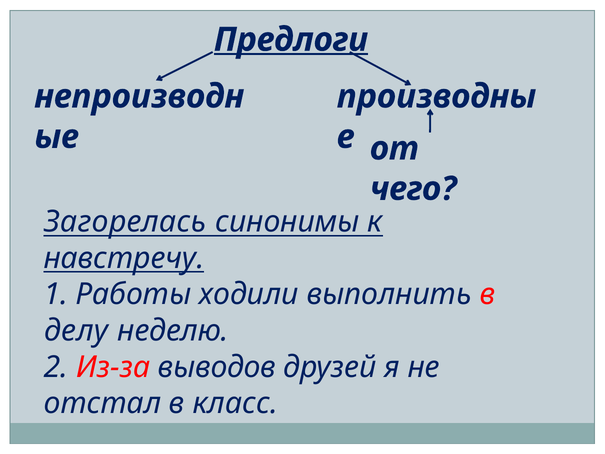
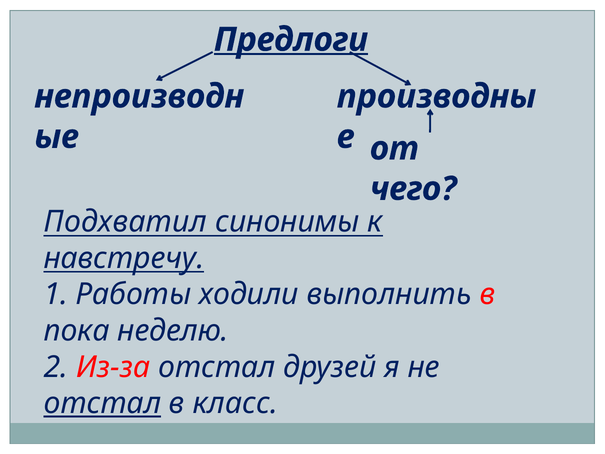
Загорелась: Загорелась -> Подхватил (125, 222)
делу: делу -> пока (77, 331)
Из-за выводов: выводов -> отстал (217, 367)
отстал underline: none -> present (102, 403)
